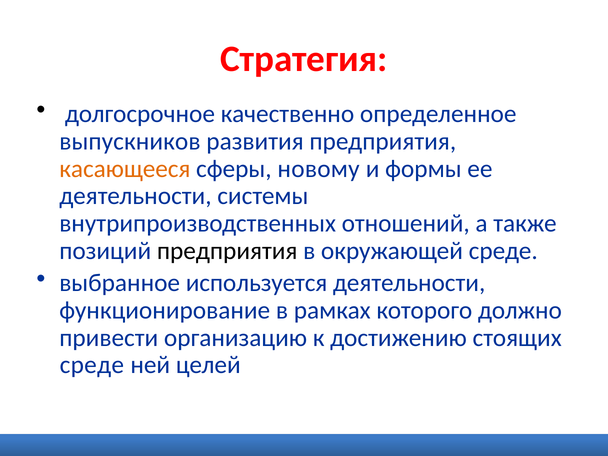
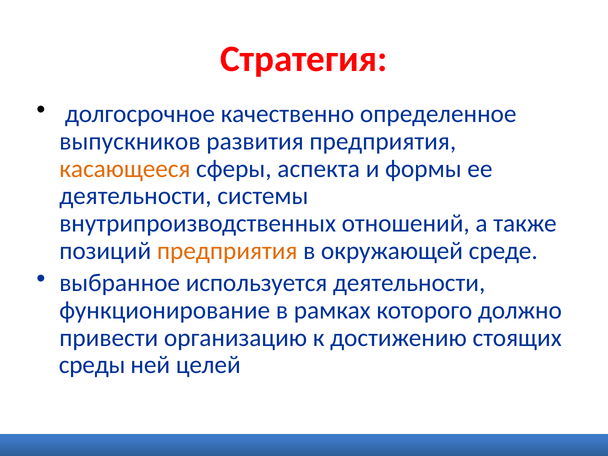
новому: новому -> аспекта (319, 169)
предприятия colour: black -> orange (227, 251)
среде: среде -> среды (92, 365)
